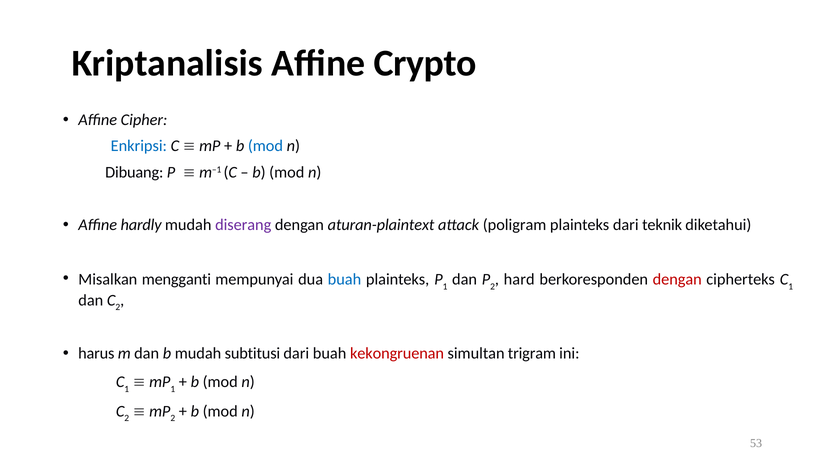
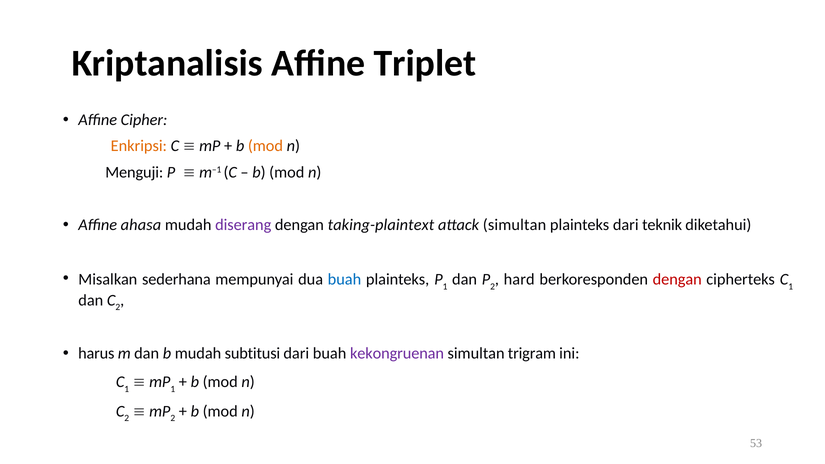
Crypto: Crypto -> Triplet (425, 63)
Enkripsi colour: blue -> orange (139, 146)
mod colour: blue -> orange (265, 146)
Dibuang: Dibuang -> Menguji (134, 172)
hardly: hardly -> ahasa (141, 225)
aturan-plaintext: aturan-plaintext -> taking-plaintext (381, 225)
attack poligram: poligram -> simultan (515, 225)
mengganti: mengganti -> sederhana (176, 279)
kekongruenan colour: red -> purple (397, 353)
